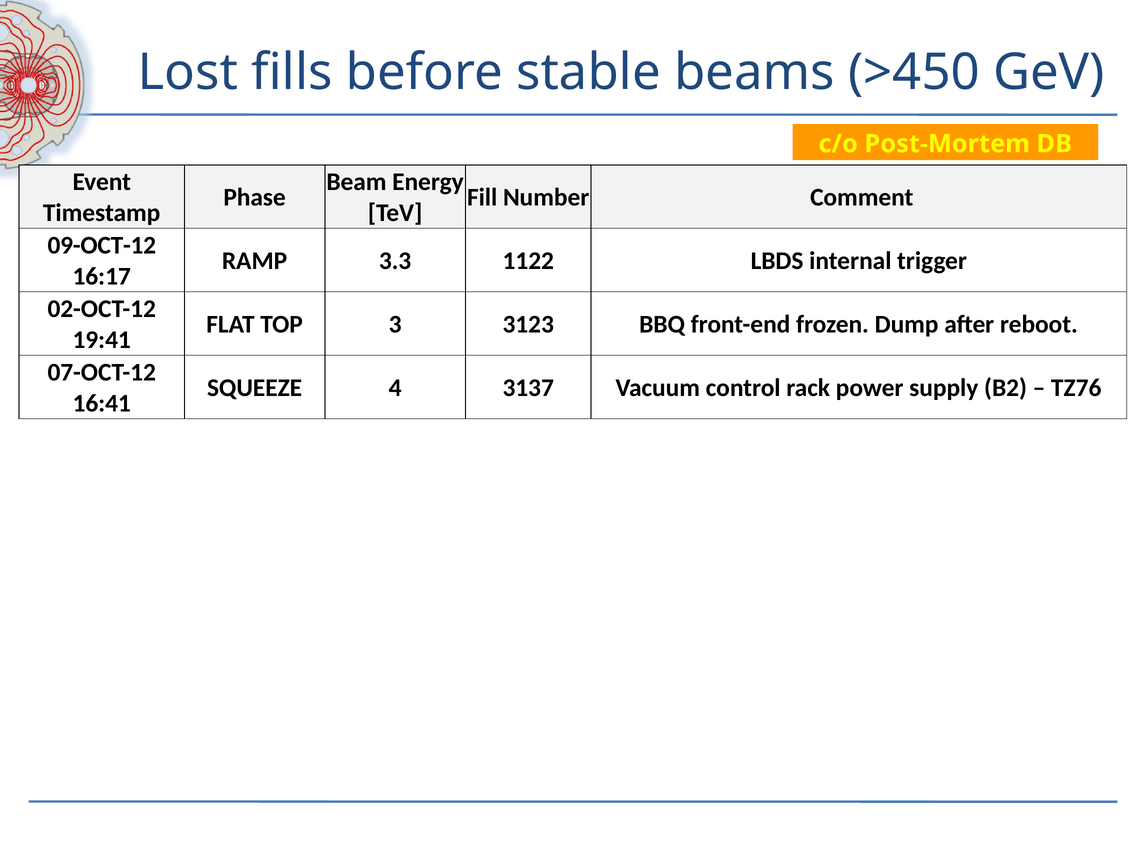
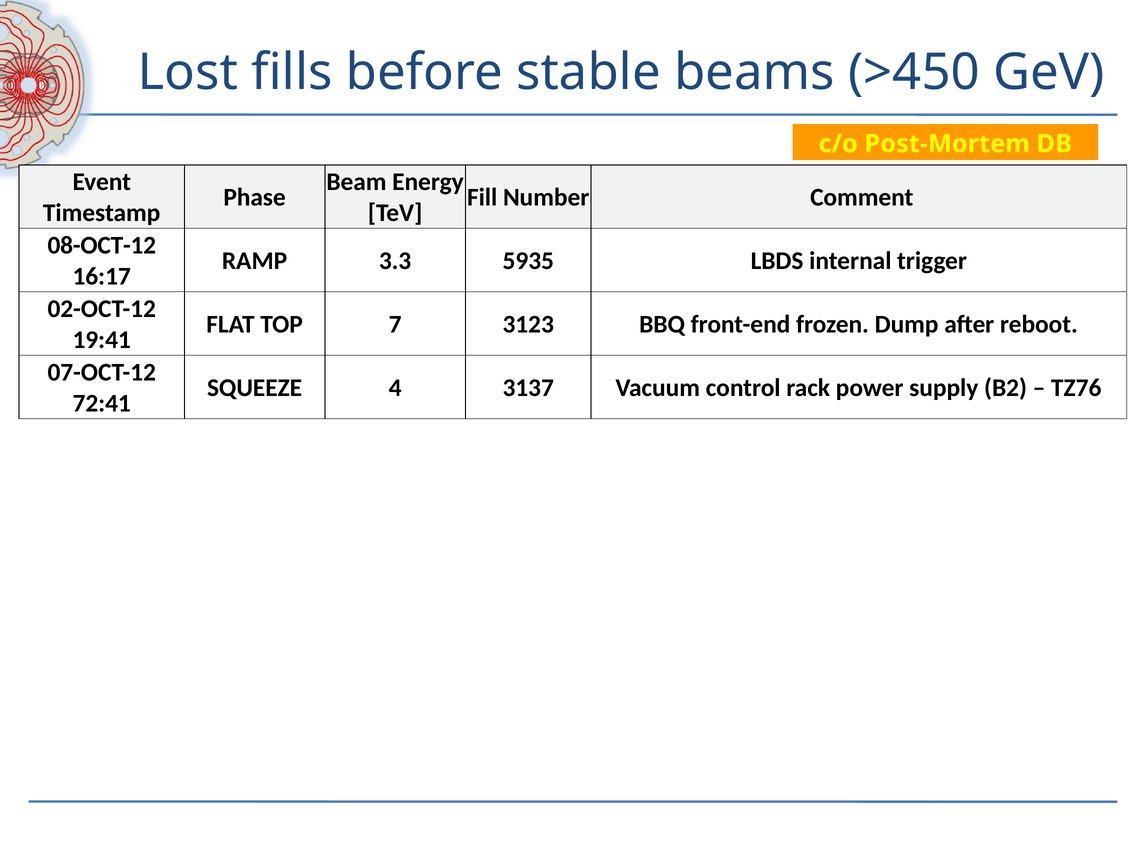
09-OCT-12: 09-OCT-12 -> 08-OCT-12 (102, 246)
1122: 1122 -> 5935 (528, 261)
3: 3 -> 7 (395, 325)
16:41: 16:41 -> 72:41 (102, 404)
